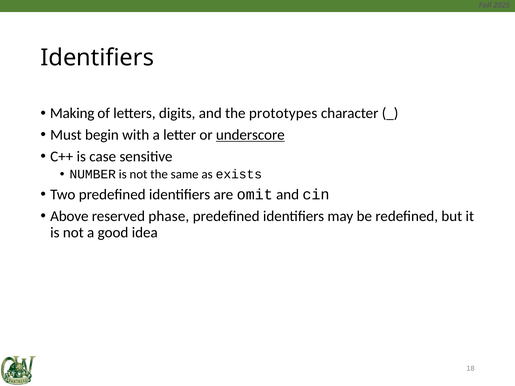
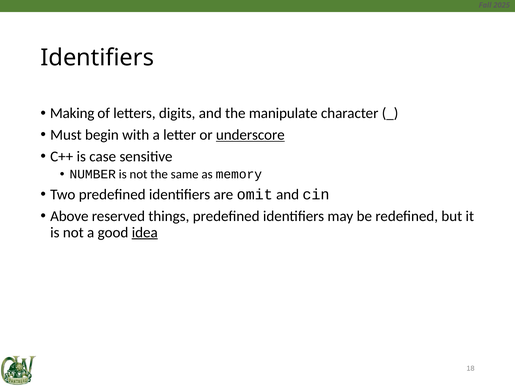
prototypes: prototypes -> manipulate (283, 113)
exists: exists -> memory (239, 174)
phase: phase -> things (169, 216)
idea underline: none -> present (145, 233)
